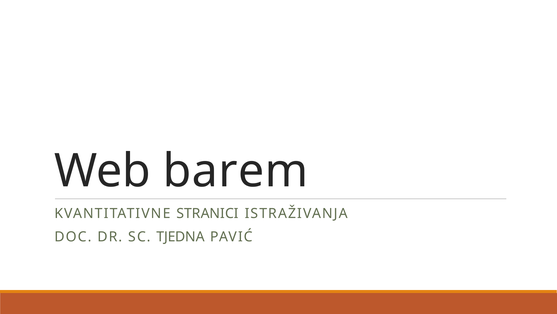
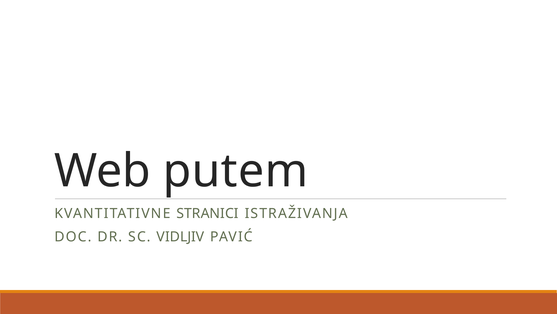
barem: barem -> putem (236, 171)
TJEDNA: TJEDNA -> VIDLJIV (180, 236)
